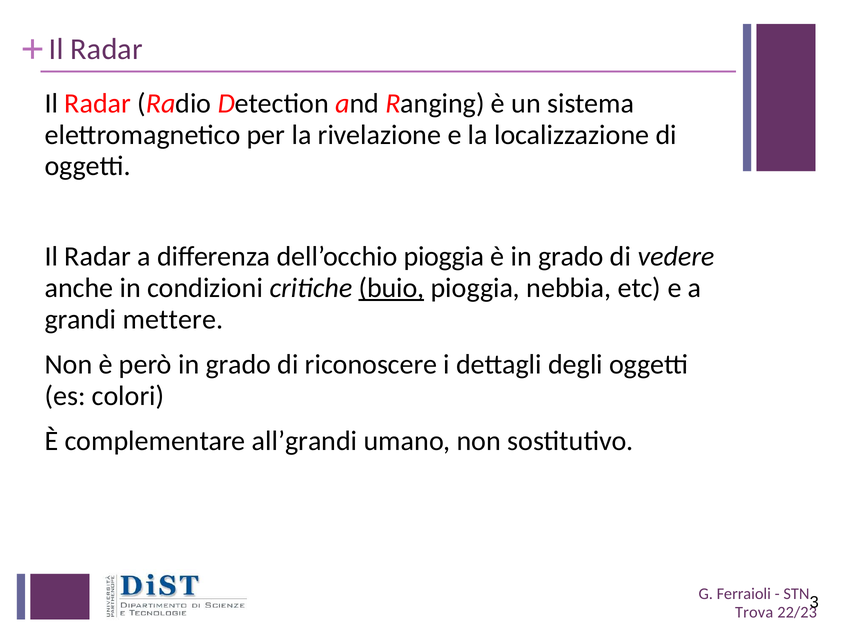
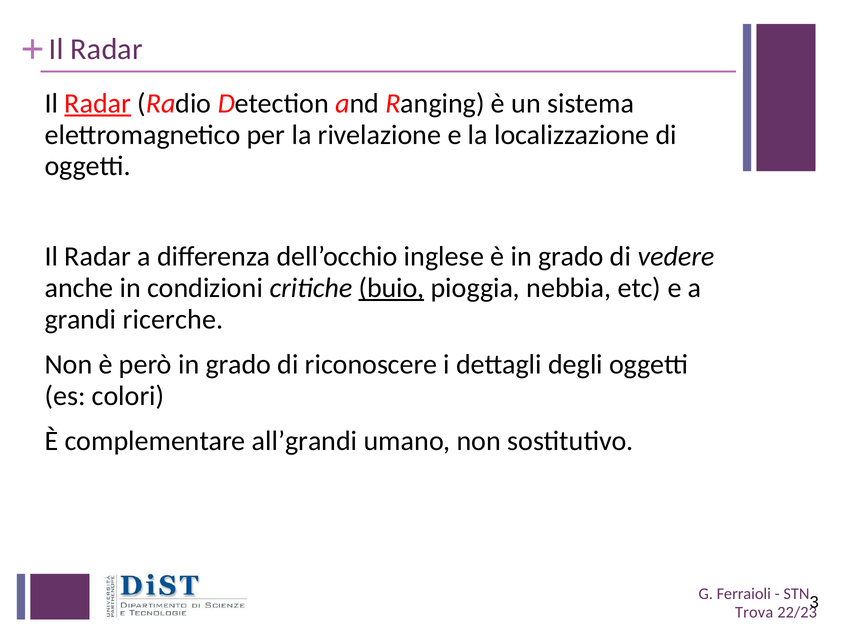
Radar underline: none -> present (98, 104)
dell’occhio pioggia: pioggia -> inglese (444, 257)
mettere: mettere -> ricerche (173, 320)
